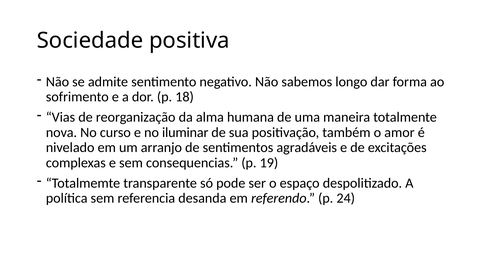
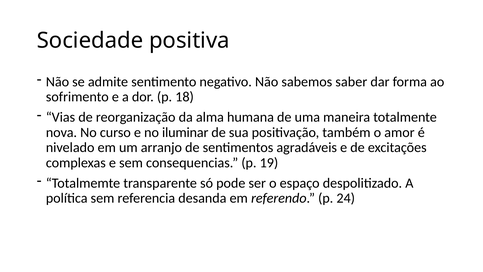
longo: longo -> saber (351, 82)
